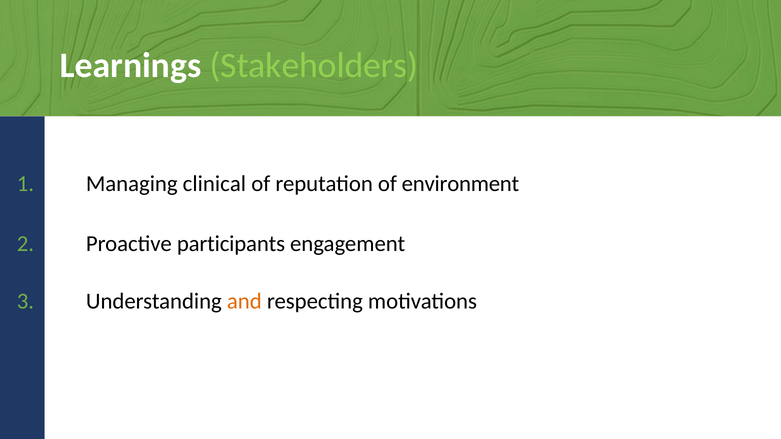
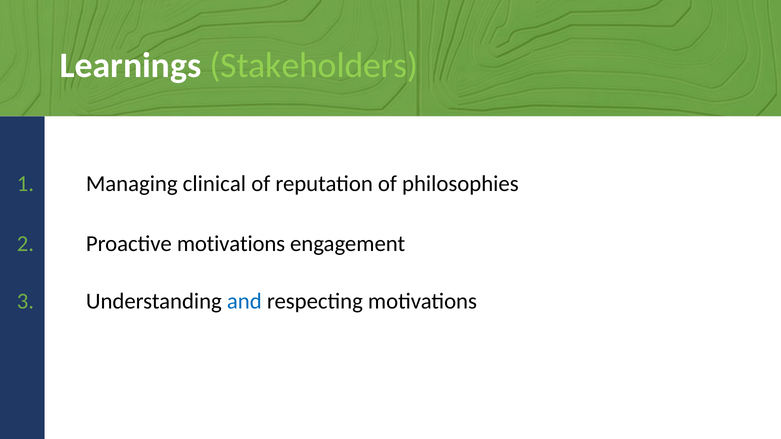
environment: environment -> philosophies (460, 184)
Proactive participants: participants -> motivations (231, 244)
and colour: orange -> blue (244, 301)
